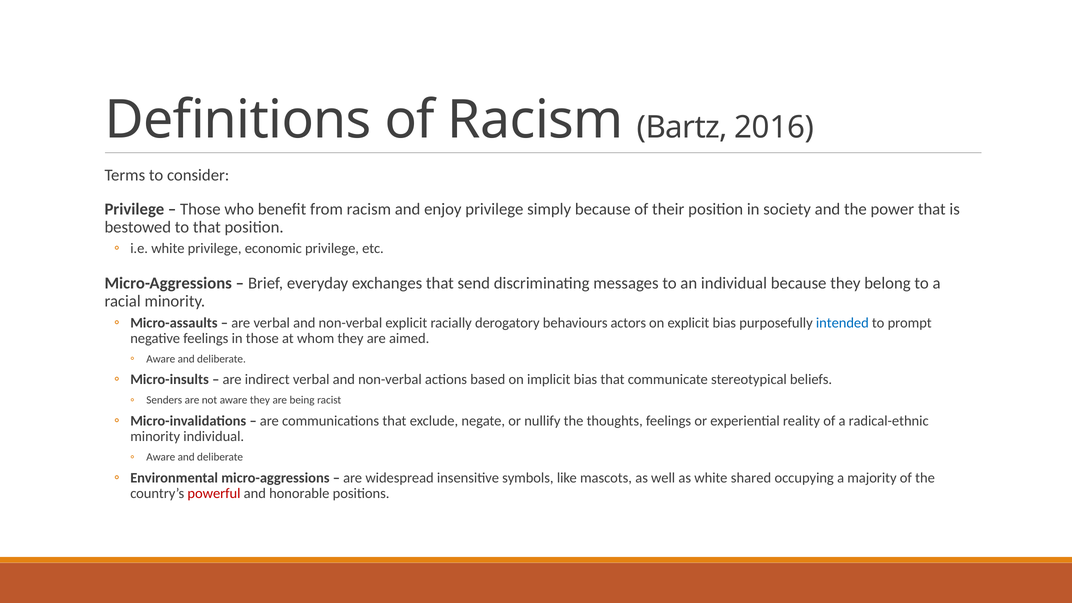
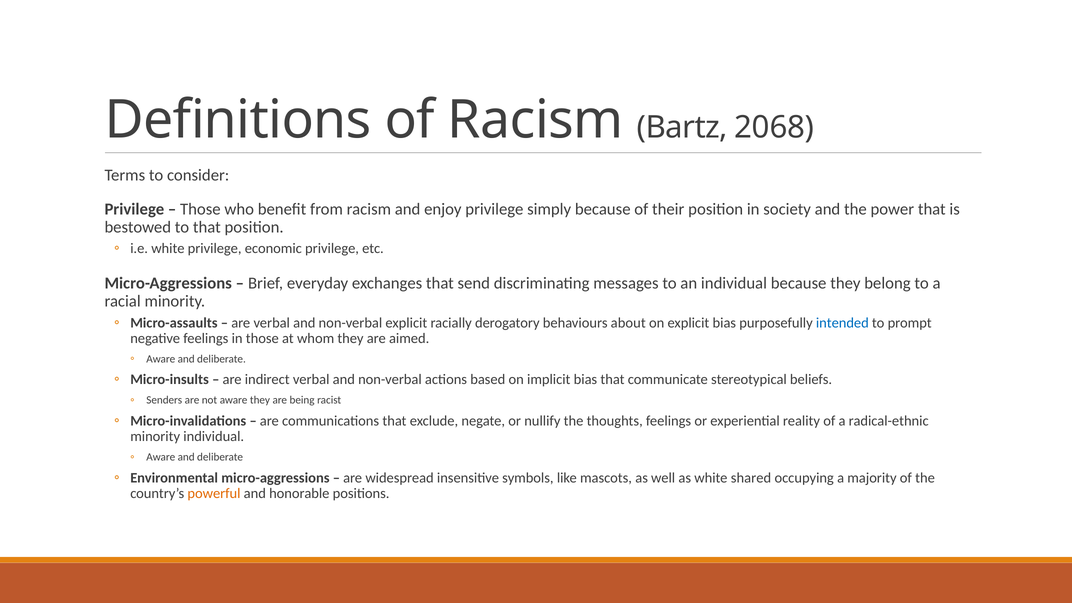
2016: 2016 -> 2068 (774, 127)
actors: actors -> about (628, 323)
powerful colour: red -> orange (214, 494)
